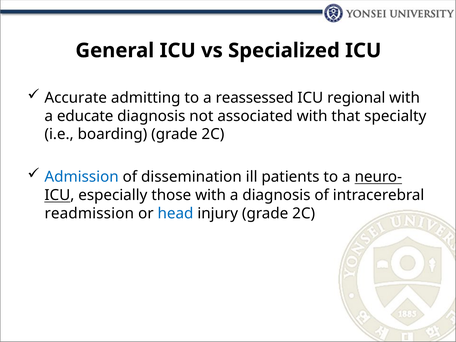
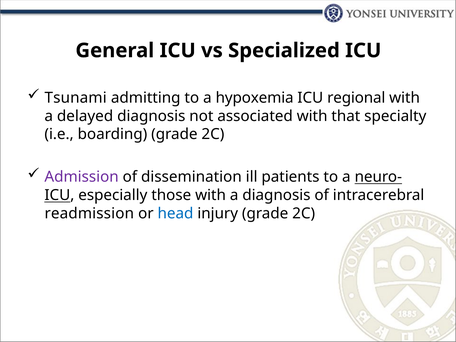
Accurate: Accurate -> Tsunami (76, 98)
reassessed: reassessed -> hypoxemia (255, 98)
educate: educate -> delayed (85, 116)
Admission colour: blue -> purple (82, 177)
